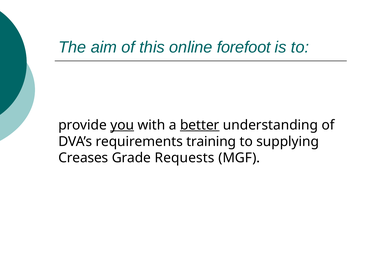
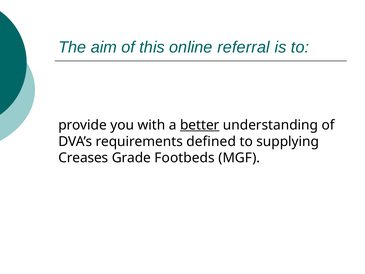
forefoot: forefoot -> referral (244, 47)
you underline: present -> none (122, 125)
training: training -> defined (211, 141)
Requests: Requests -> Footbeds (185, 158)
